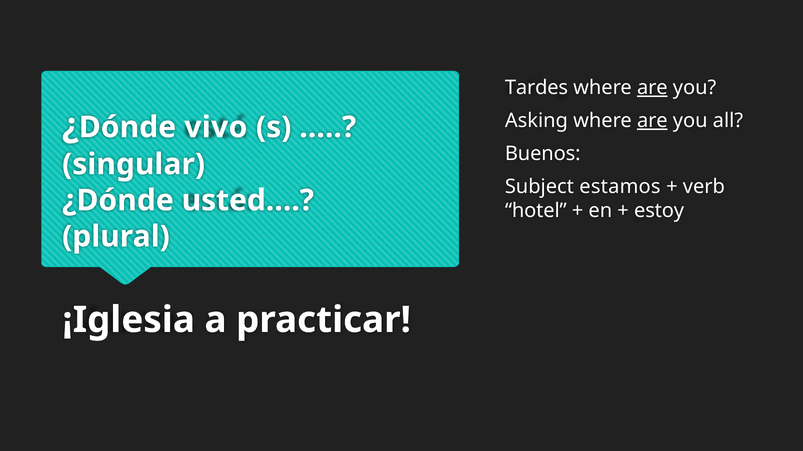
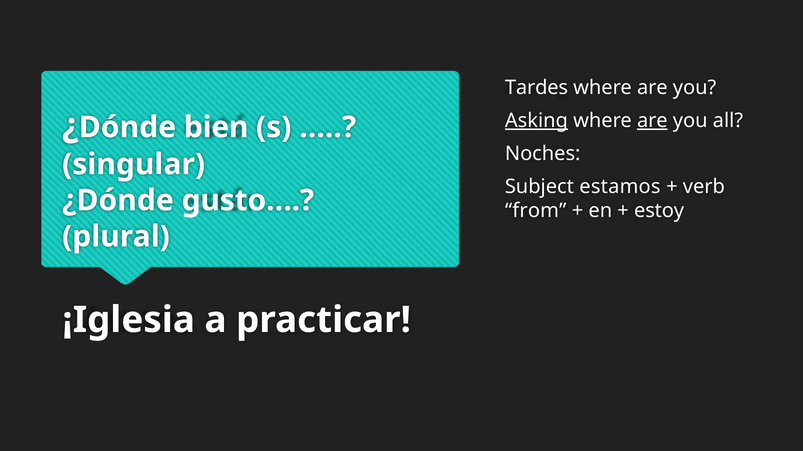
are underline: present -> none (652, 88)
Asking underline: none -> present (536, 121)
vivo: vivo -> bien (216, 127)
Buenos: Buenos -> Noches (543, 154)
usted…: usted… -> gusto… (248, 201)
hotel: hotel -> from (536, 211)
